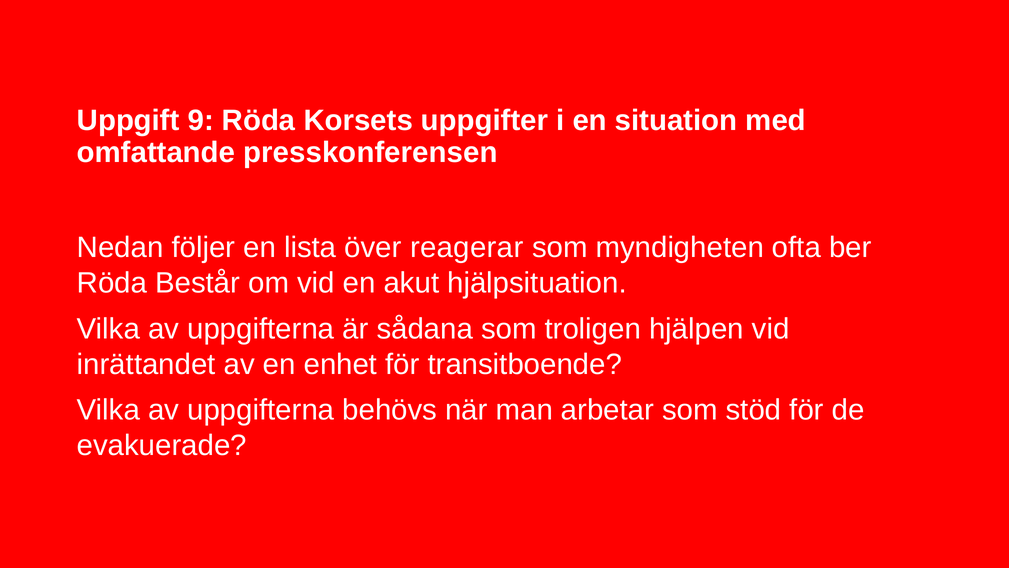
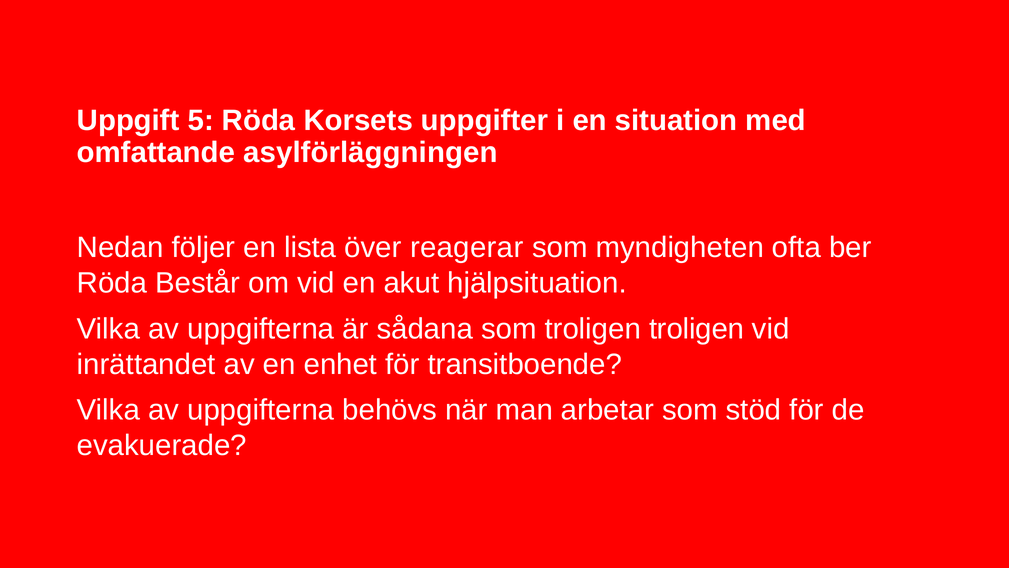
9: 9 -> 5 (201, 121)
presskonferensen: presskonferensen -> asylförläggningen (370, 152)
troligen hjälpen: hjälpen -> troligen (697, 329)
